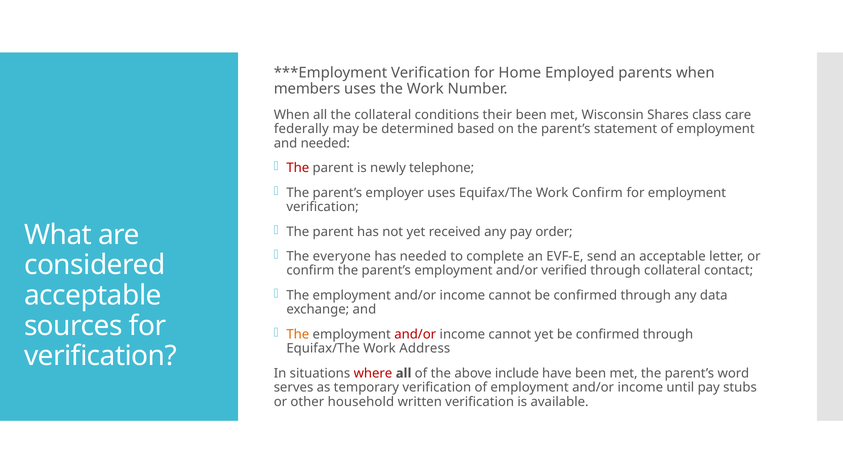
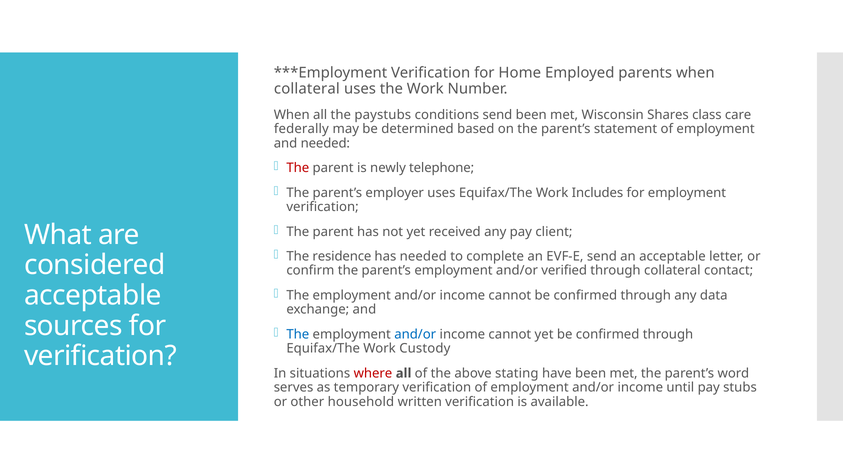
members: members -> collateral (307, 89)
the collateral: collateral -> paystubs (383, 115)
conditions their: their -> send (497, 115)
Work Confirm: Confirm -> Includes (597, 193)
order: order -> client (554, 232)
everyone: everyone -> residence (342, 257)
The colour: orange -> blue (298, 335)
and/or colour: red -> blue (415, 335)
Address: Address -> Custody (425, 349)
include: include -> stating (517, 374)
